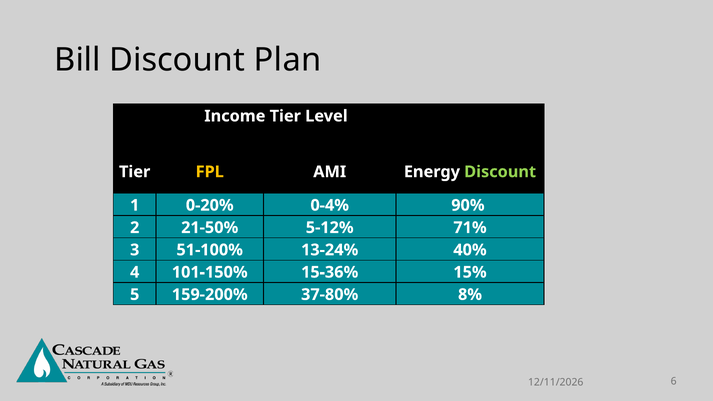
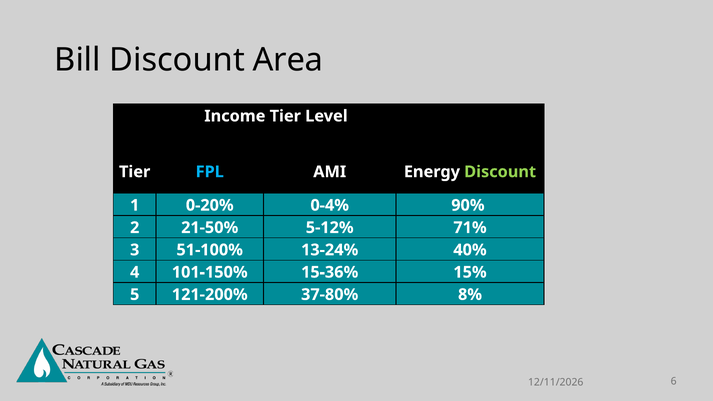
Plan: Plan -> Area (288, 60)
FPL colour: yellow -> light blue (210, 172)
159-200%: 159-200% -> 121-200% (210, 295)
